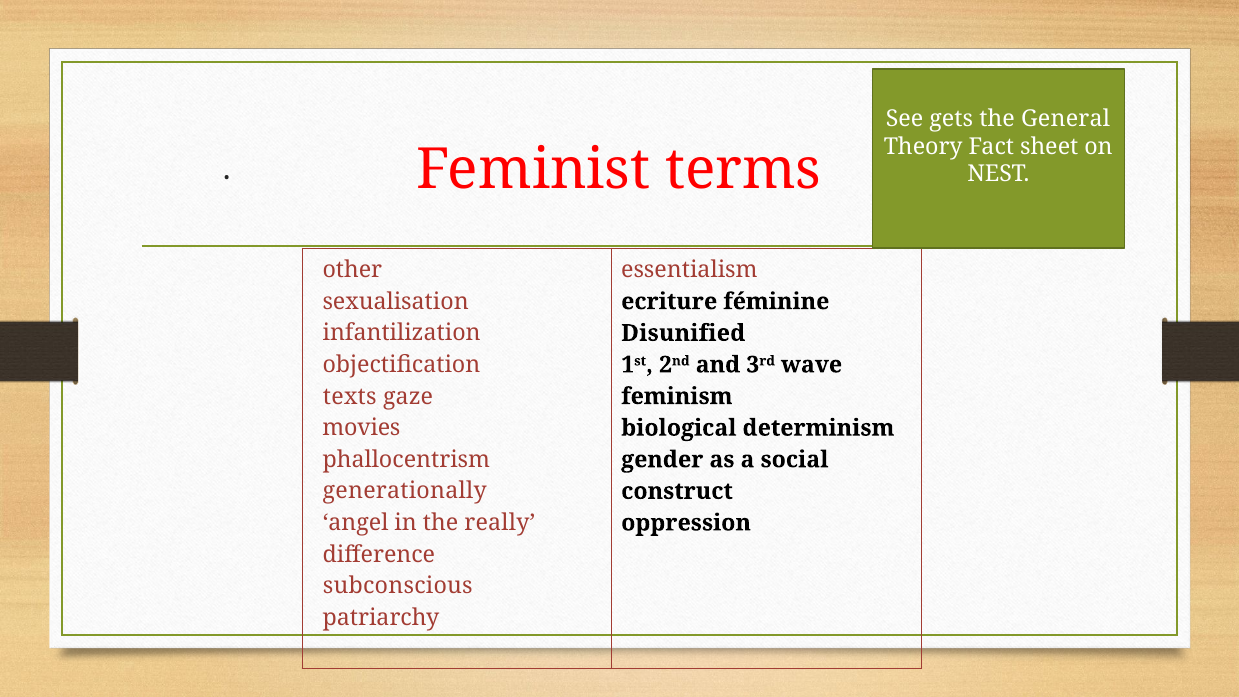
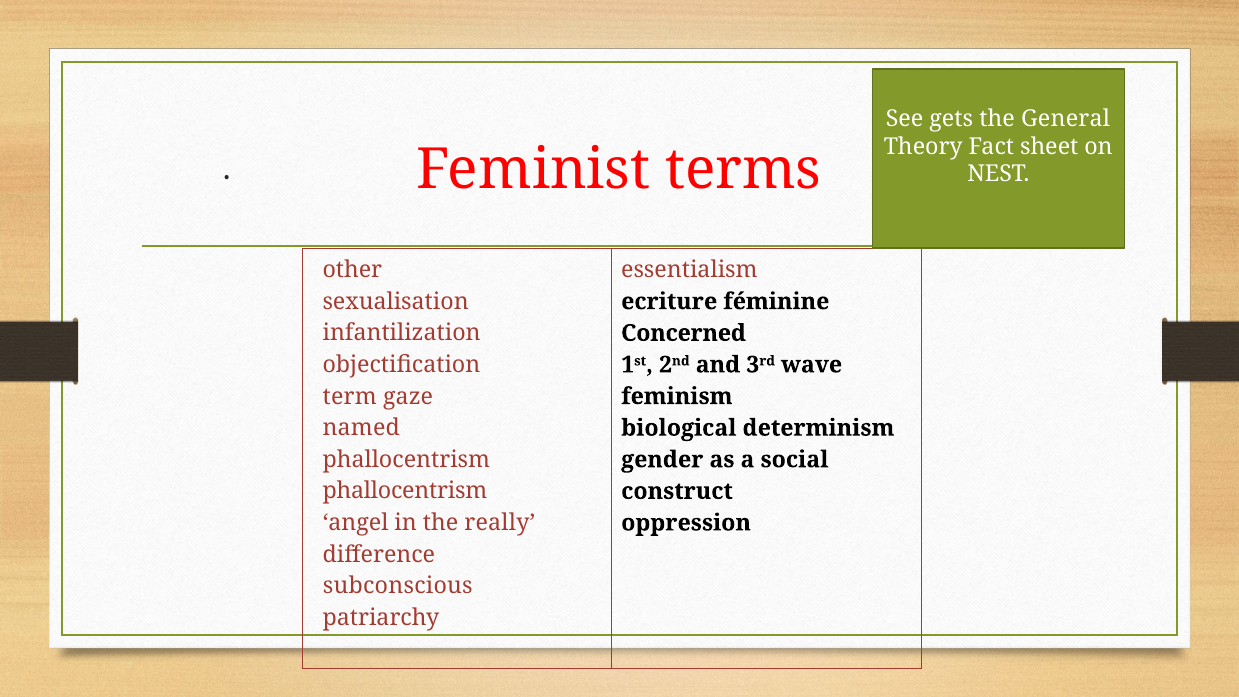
Disunified: Disunified -> Concerned (683, 333)
texts: texts -> term (350, 396)
movies: movies -> named (361, 428)
generationally: generationally -> phallocentrism (405, 491)
